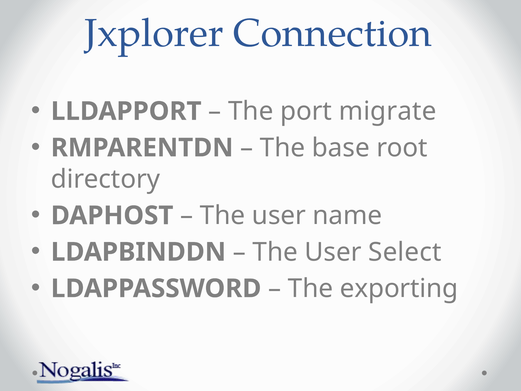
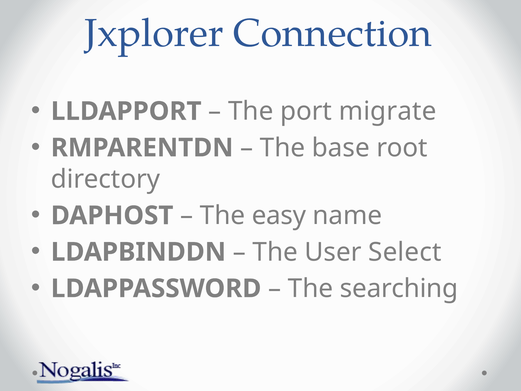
user: user -> easy (279, 215)
exporting: exporting -> searching (399, 288)
